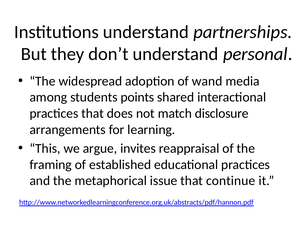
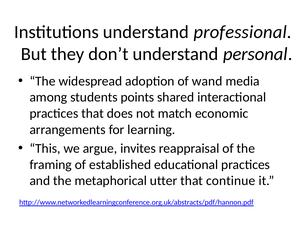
partnerships: partnerships -> professional (243, 32)
disclosure: disclosure -> economic (222, 114)
issue: issue -> utter (164, 181)
